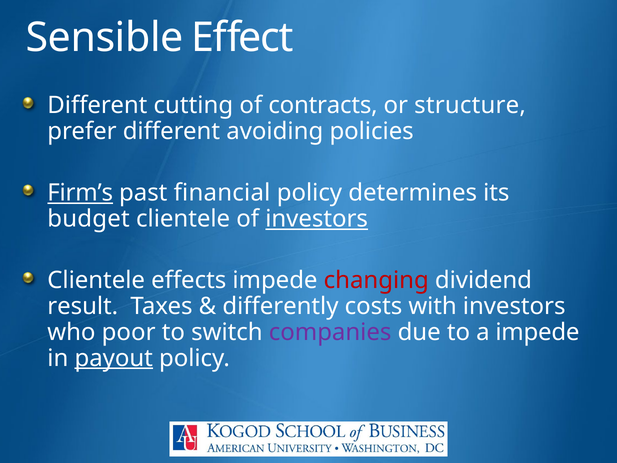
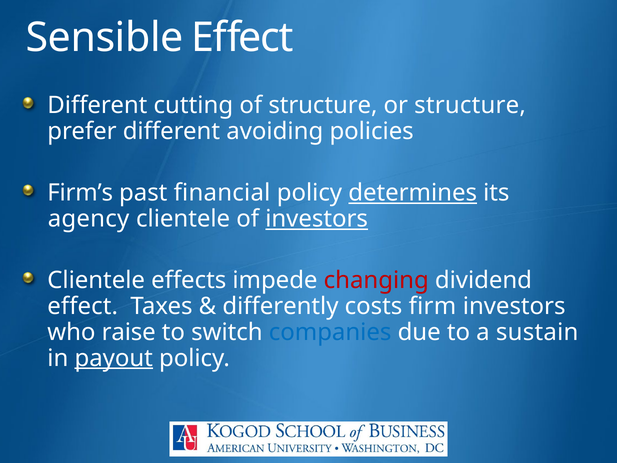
of contracts: contracts -> structure (323, 105)
Firm’s underline: present -> none (80, 193)
determines underline: none -> present (413, 193)
budget: budget -> agency (89, 219)
result: result -> effect (83, 306)
with: with -> firm (432, 306)
poor: poor -> raise (129, 332)
companies colour: purple -> blue (330, 332)
a impede: impede -> sustain (537, 332)
